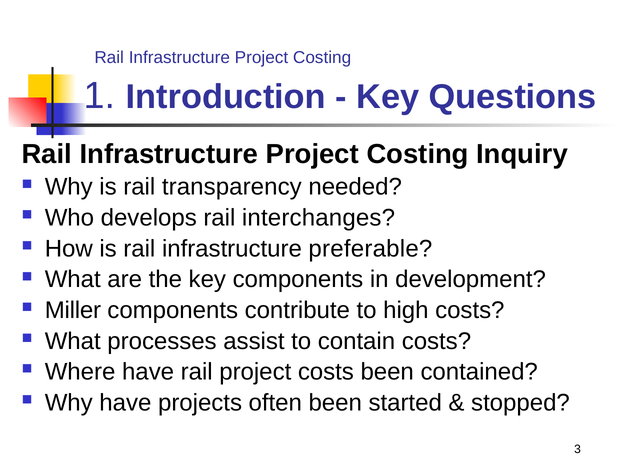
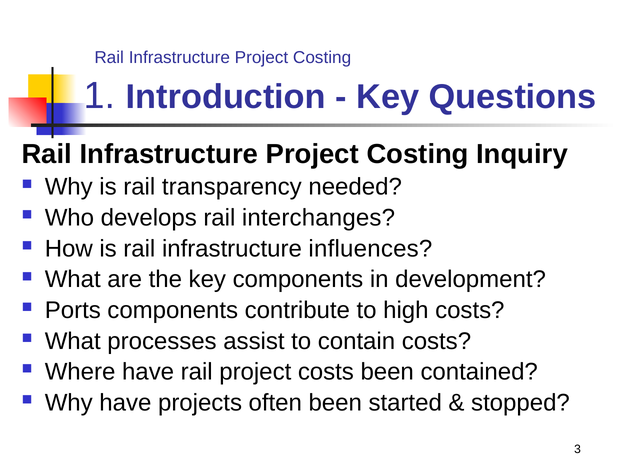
preferable: preferable -> influences (370, 248)
Miller: Miller -> Ports (73, 310)
